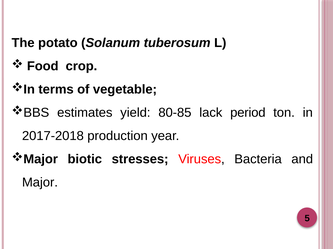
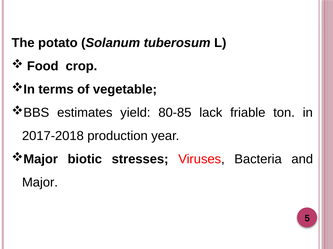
period: period -> friable (248, 113)
